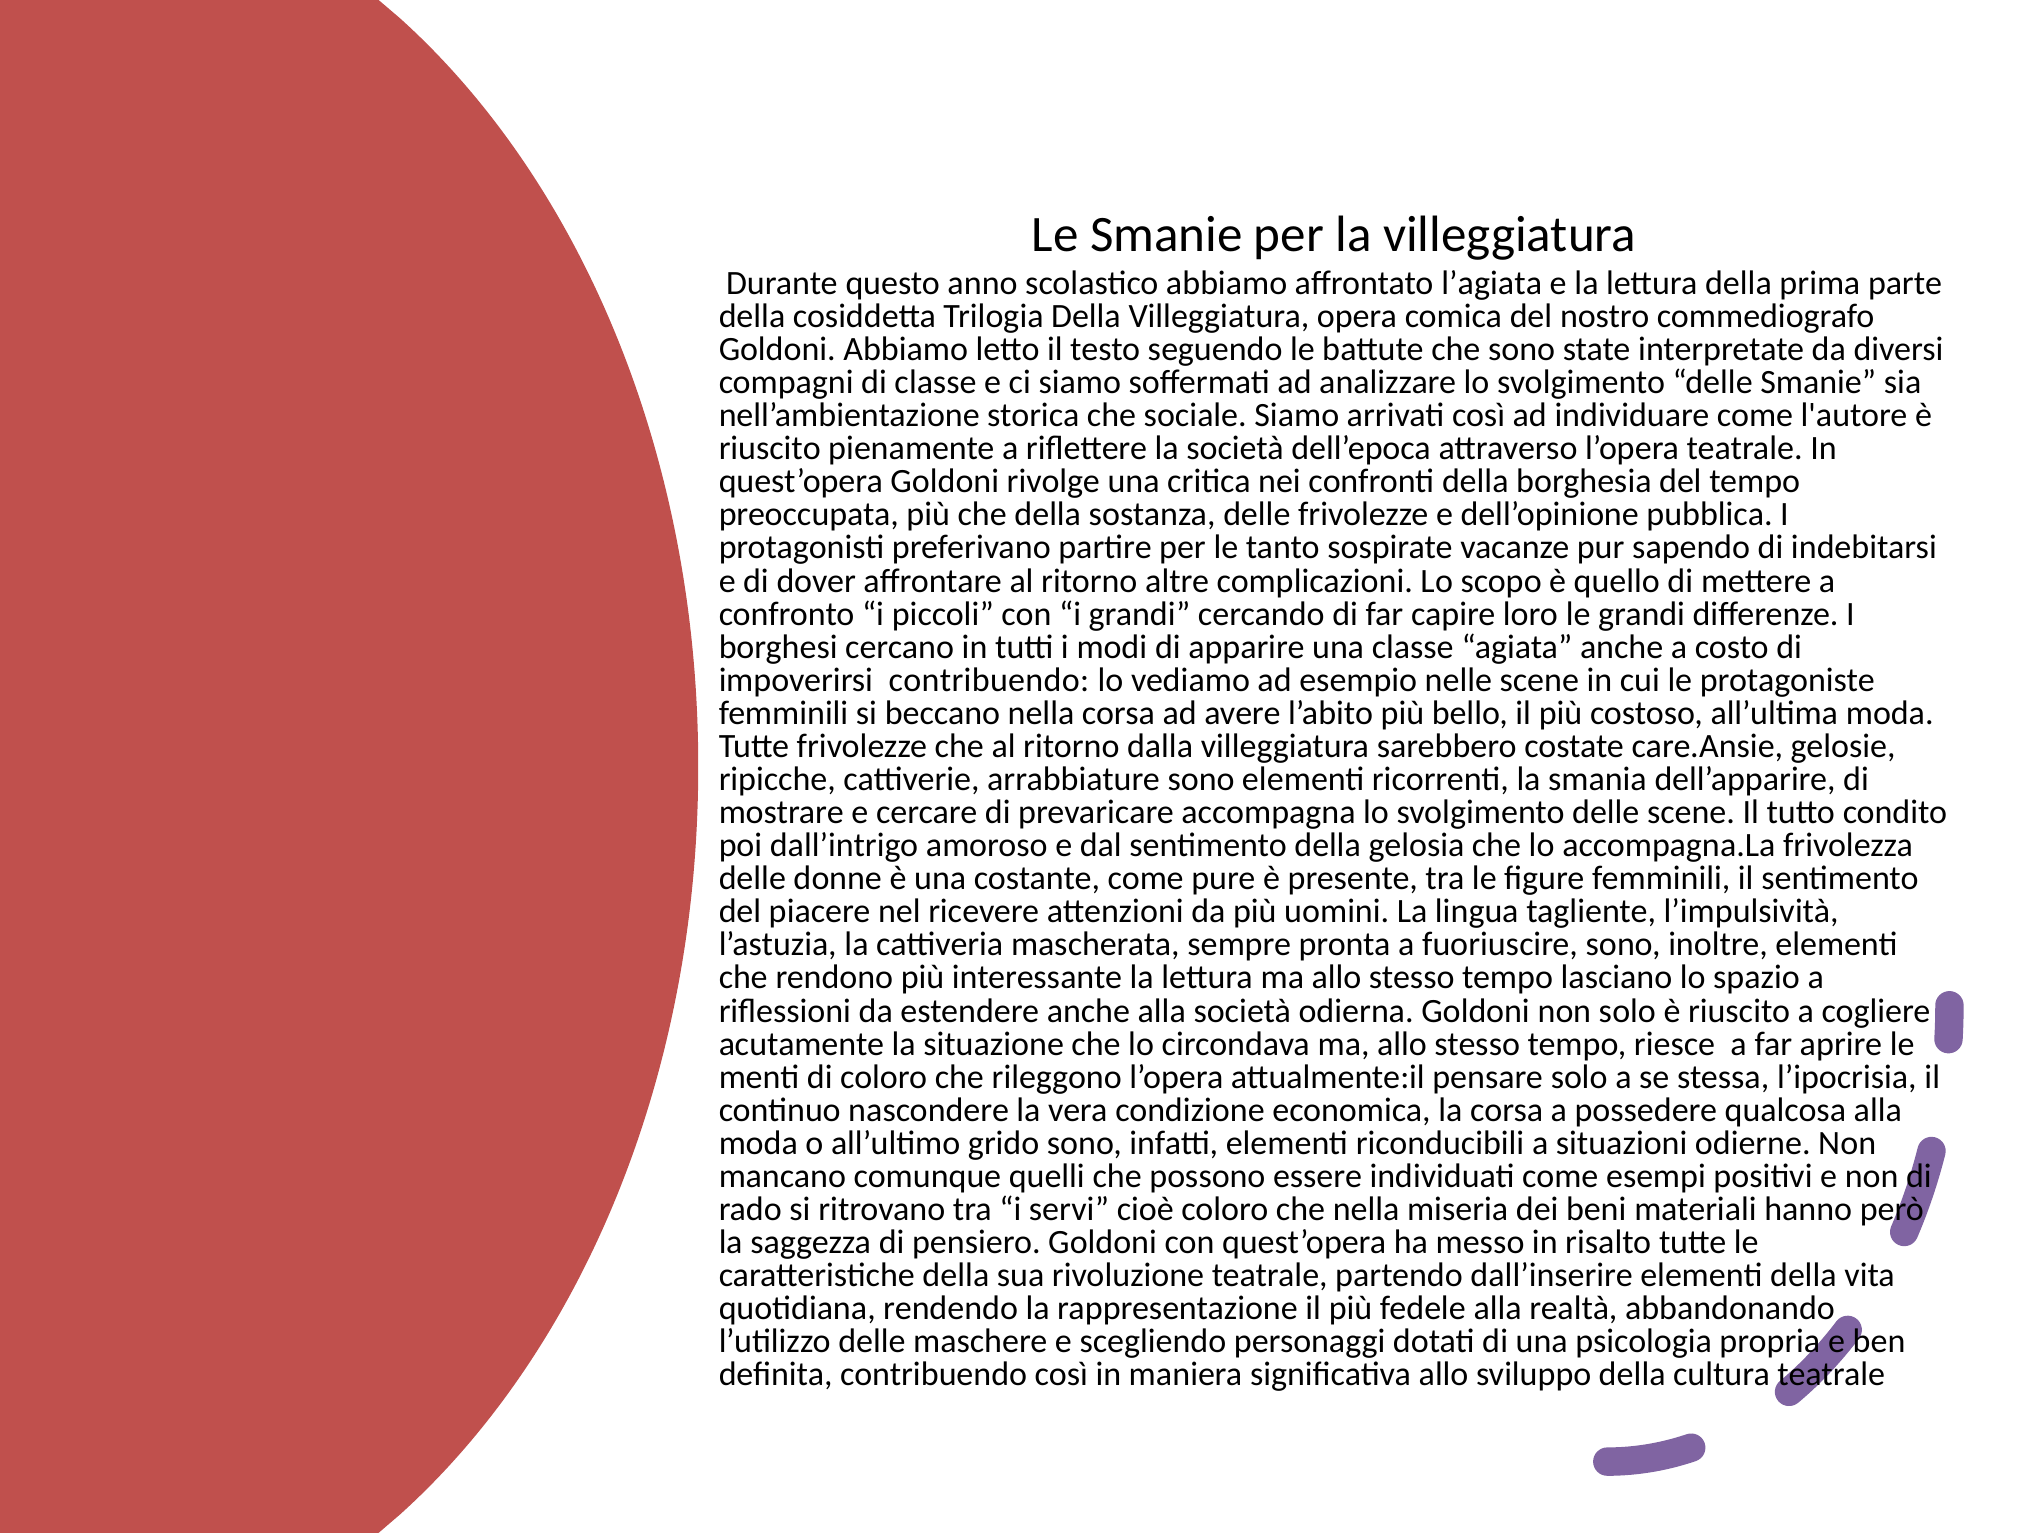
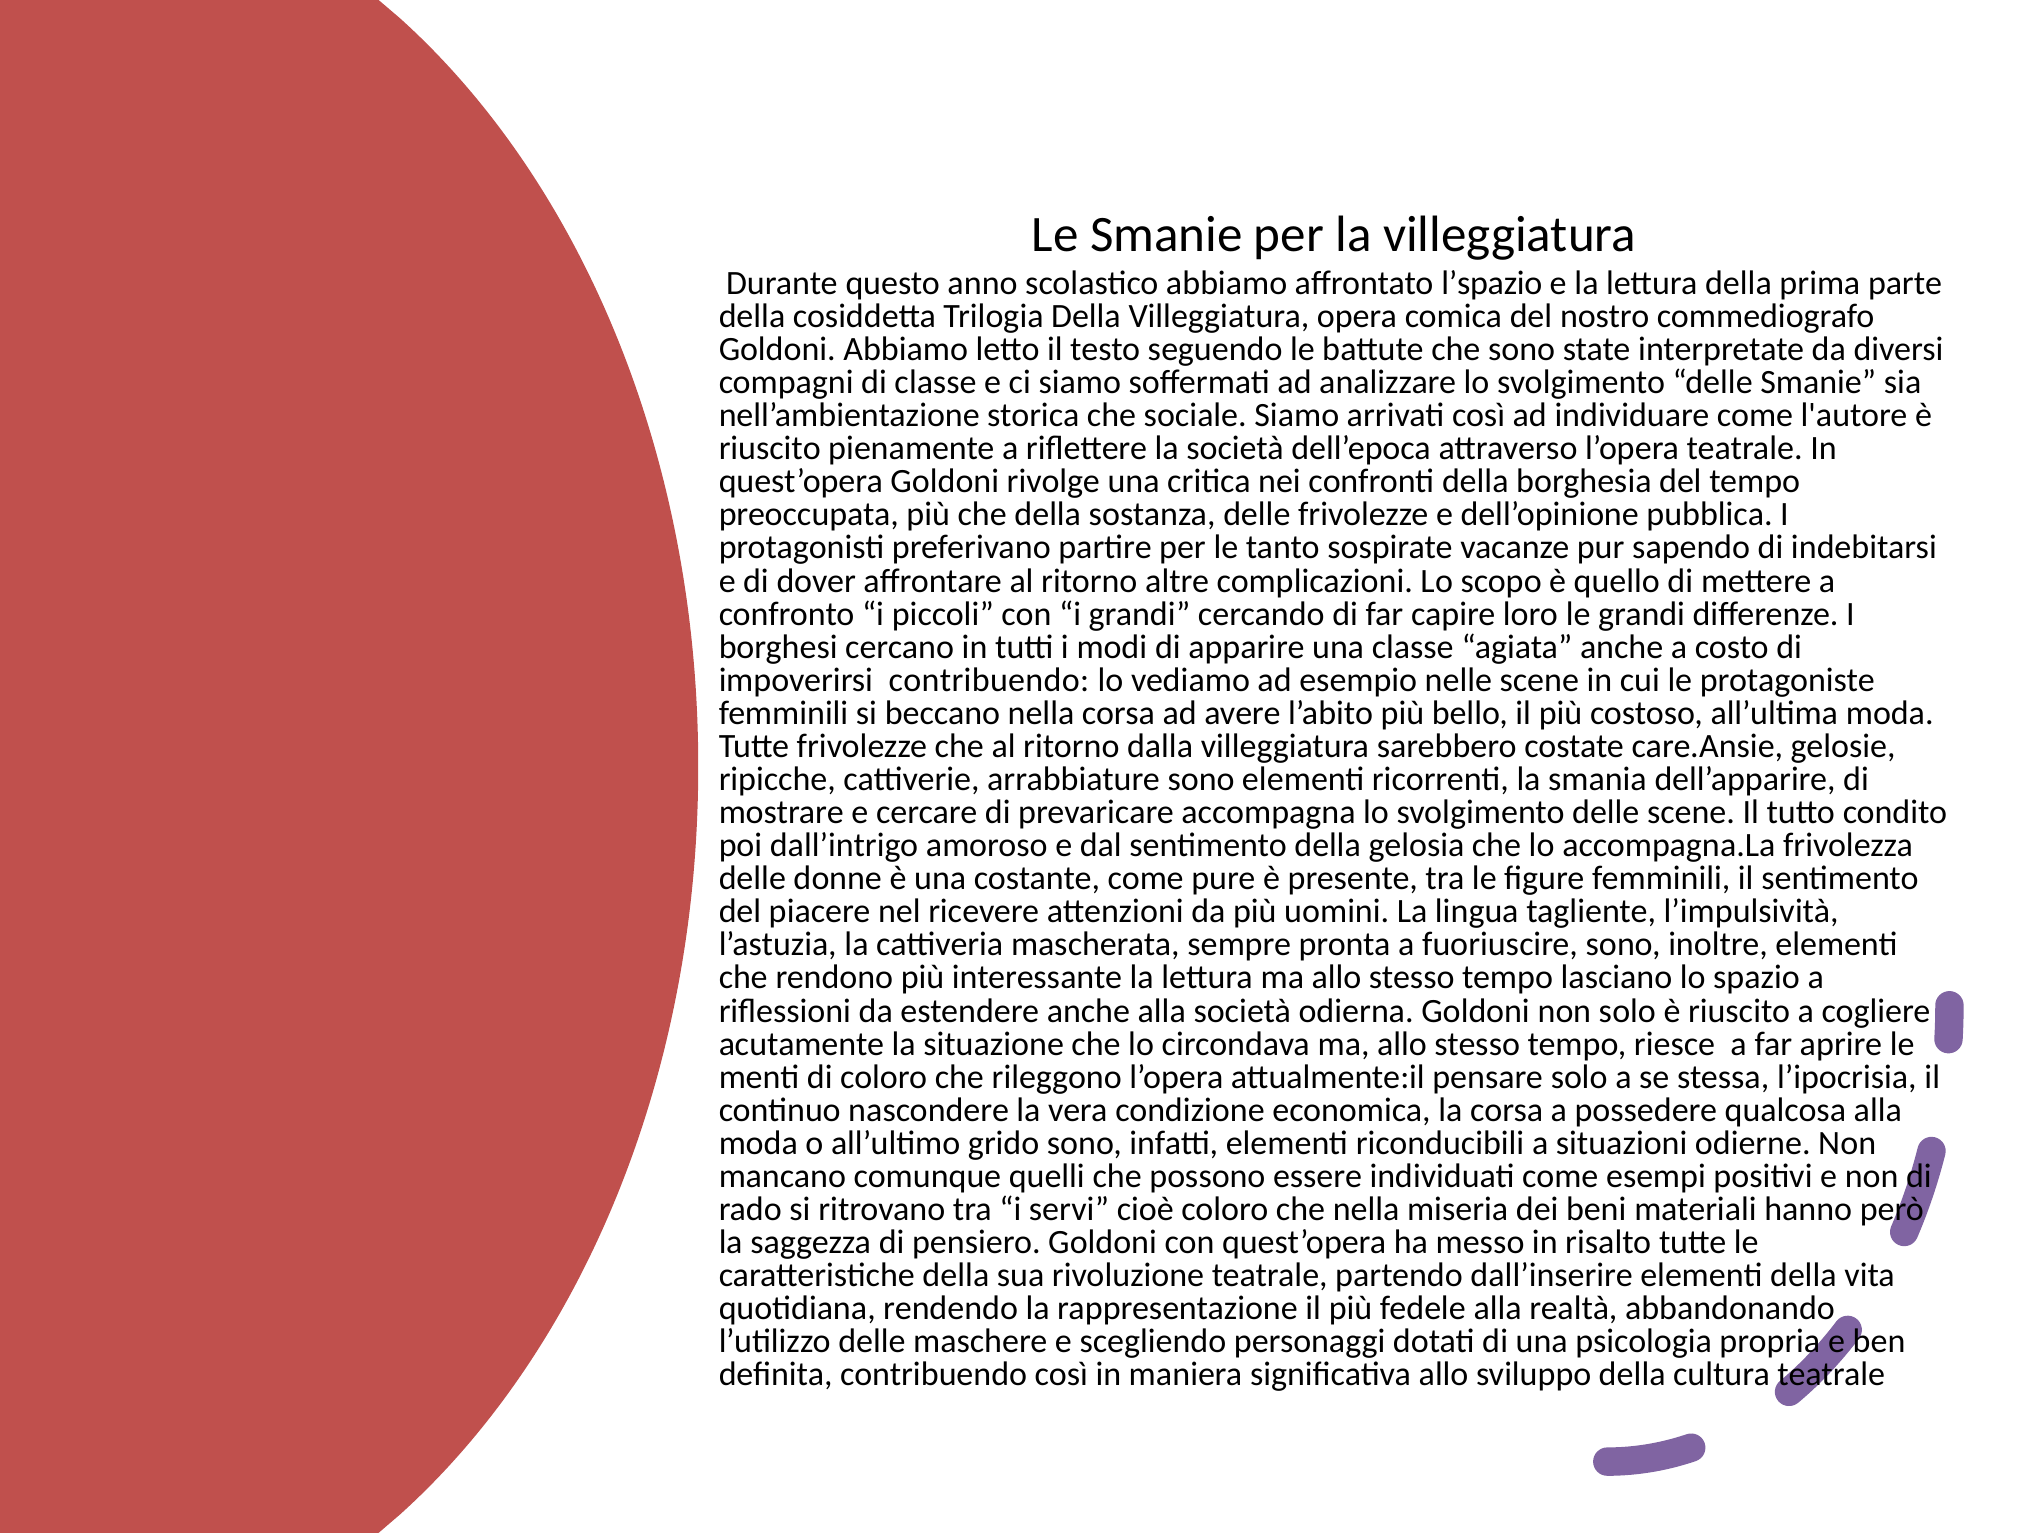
l’agiata: l’agiata -> l’spazio (1492, 283)
